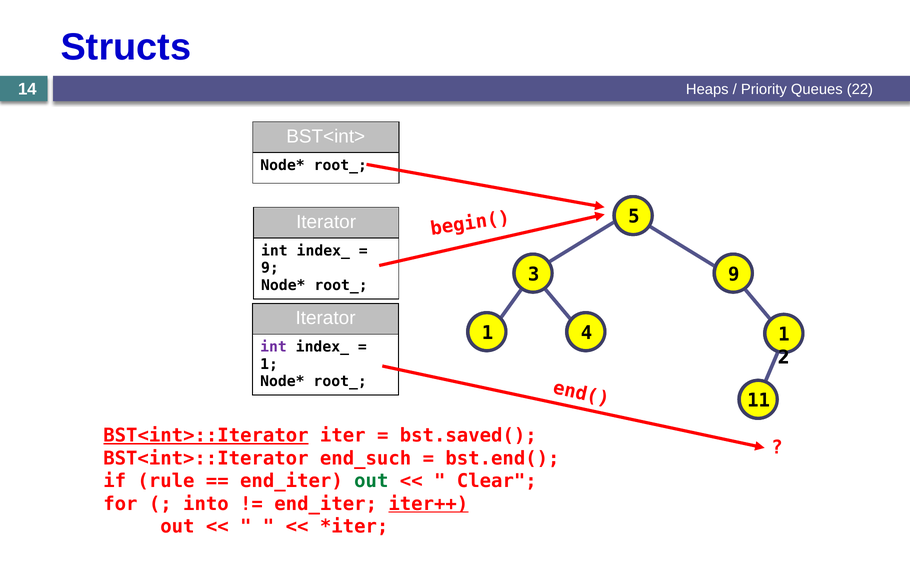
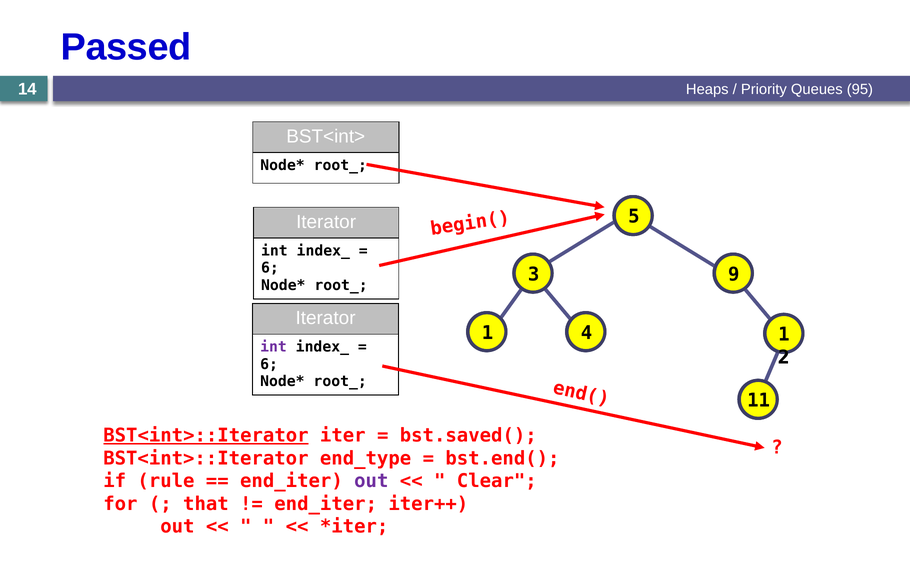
Structs: Structs -> Passed (126, 47)
22: 22 -> 95 (860, 89)
9: 9 -> 6 (270, 268)
1: 1 -> 6 (269, 364)
end_such: end_such -> end_type (366, 458)
out colour: green -> purple (371, 481)
into: into -> that (206, 504)
iter++ underline: present -> none (428, 504)
